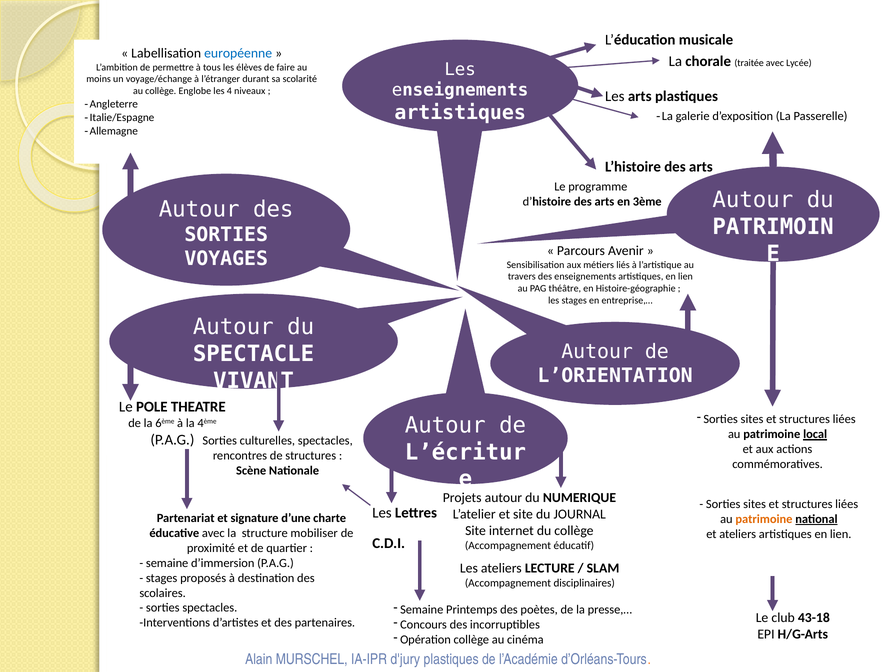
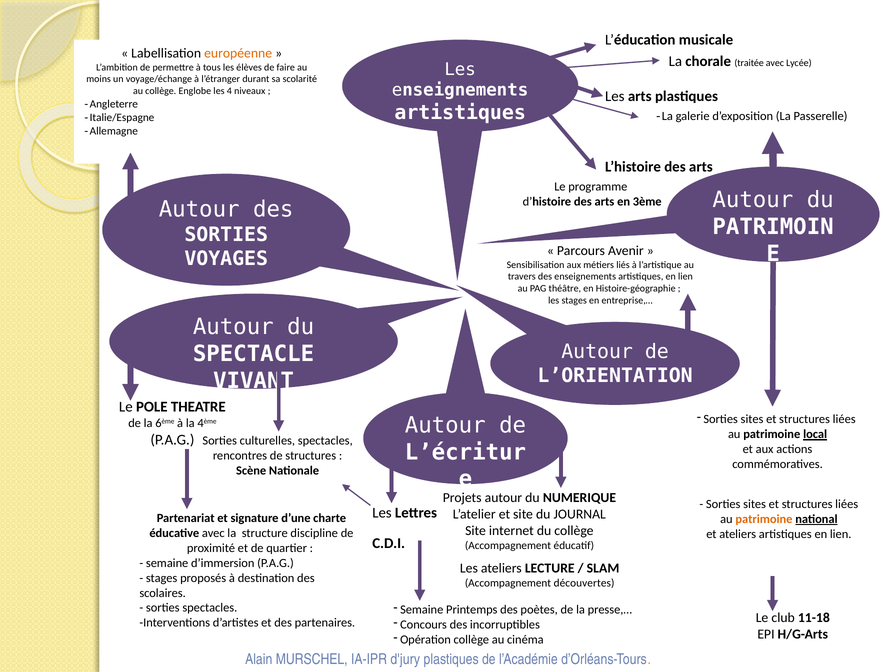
européenne colour: blue -> orange (238, 53)
mobiliser: mobiliser -> discipline (314, 533)
disciplinaires: disciplinaires -> découvertes (584, 583)
43-18: 43-18 -> 11-18 (814, 618)
